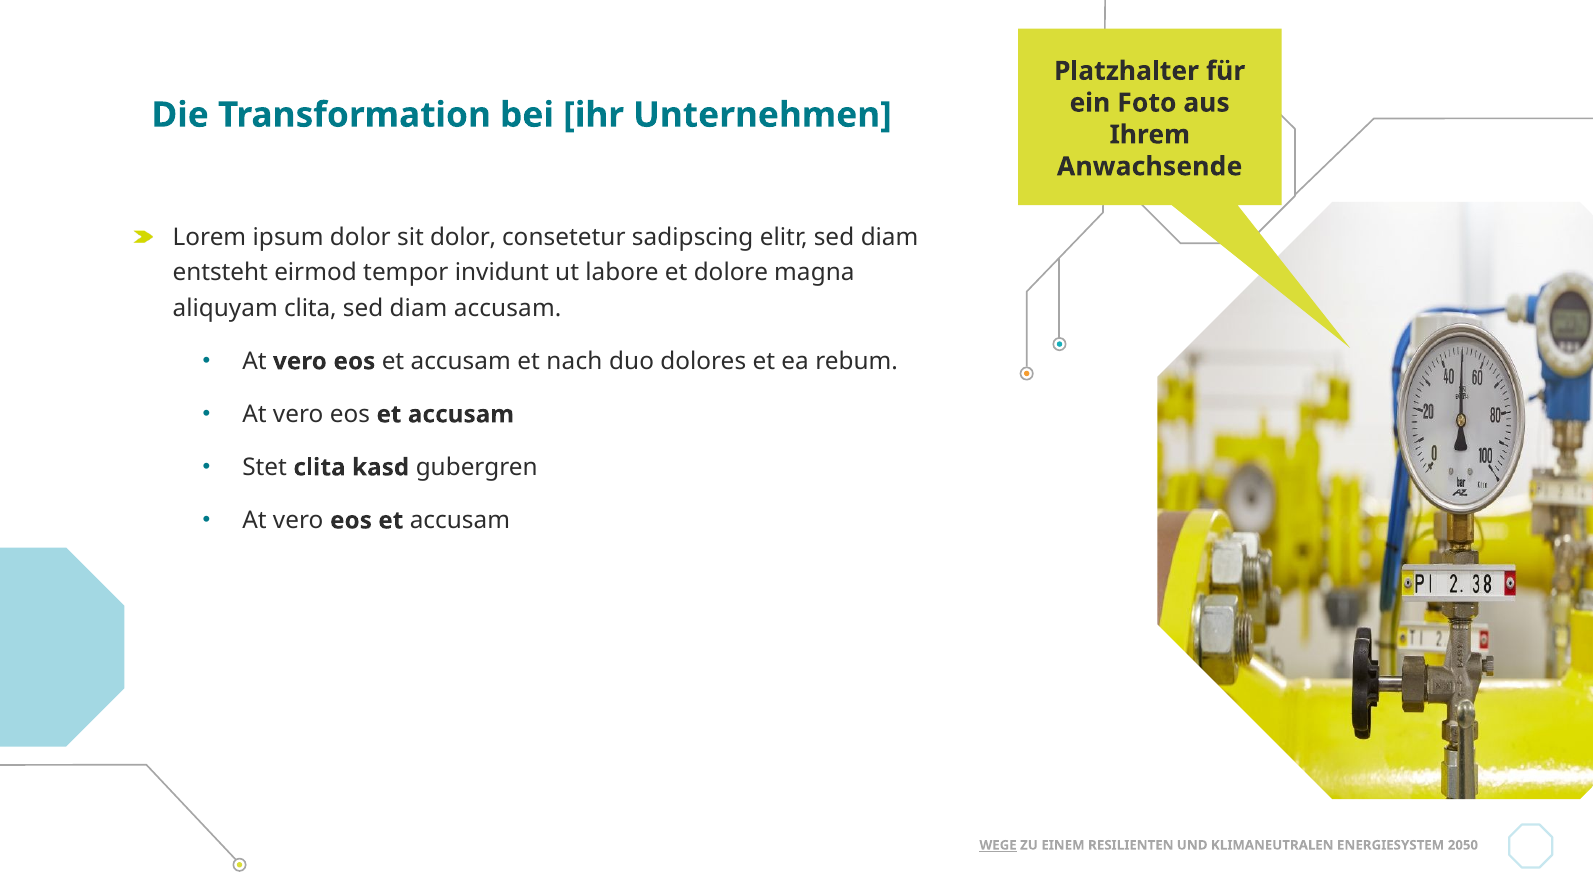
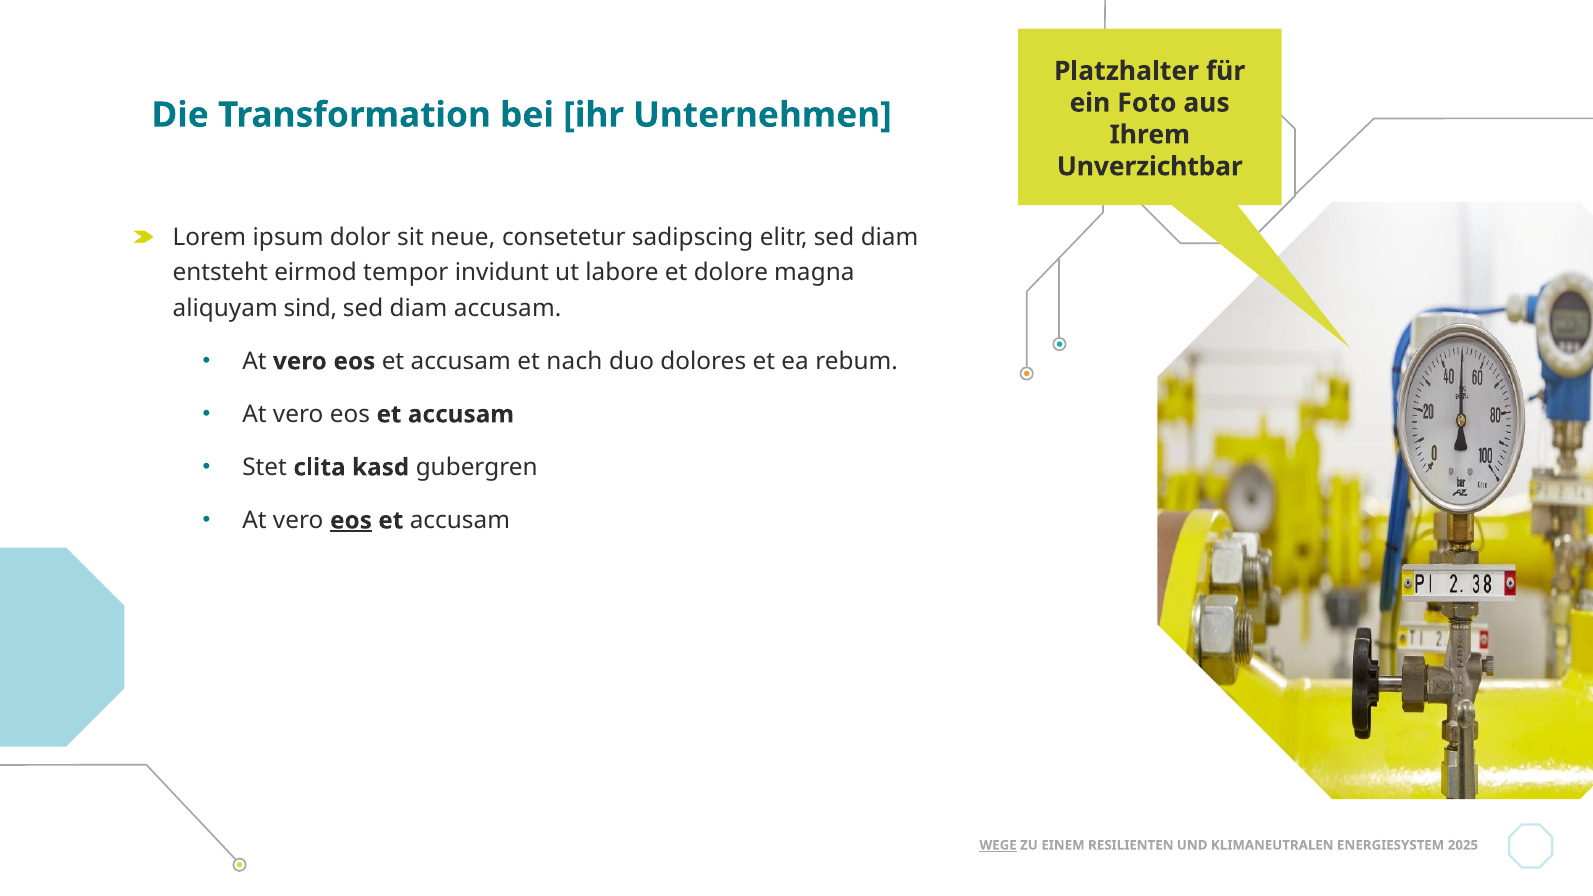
Anwachsende: Anwachsende -> Unverzichtbar (1150, 167)
sit dolor: dolor -> neue (463, 238)
aliquyam clita: clita -> sind (310, 308)
eos underline: none -> present (351, 521)
2050: 2050 -> 2025 (1463, 845)
